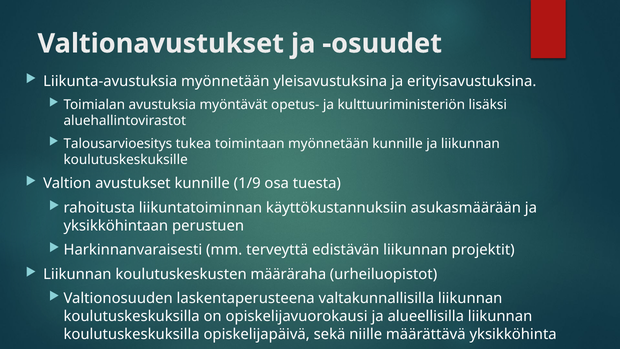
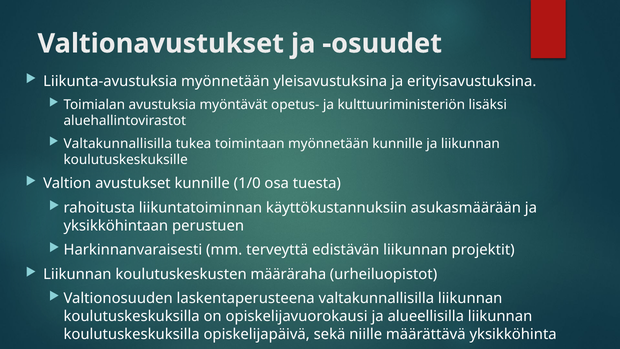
Talousarvioesitys: Talousarvioesitys -> Valtakunnallisilla (118, 144)
1/9: 1/9 -> 1/0 (247, 183)
